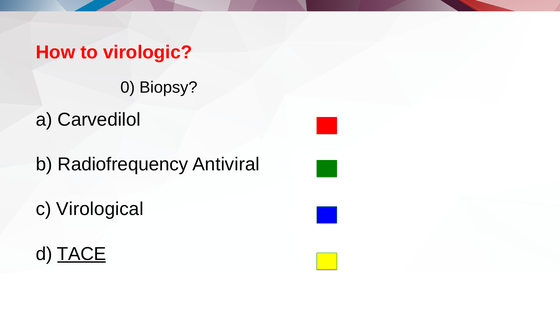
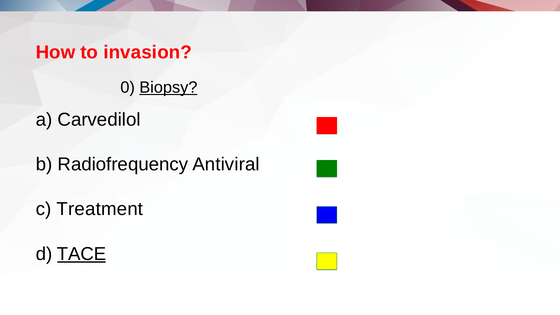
virologic: virologic -> invasion (148, 52)
Biopsy underline: none -> present (168, 87)
Virological: Virological -> Treatment (100, 209)
